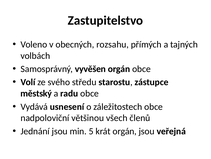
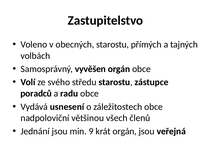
obecných rozsahu: rozsahu -> starostu (113, 44)
městský: městský -> poradců (36, 93)
5: 5 -> 9 (91, 131)
